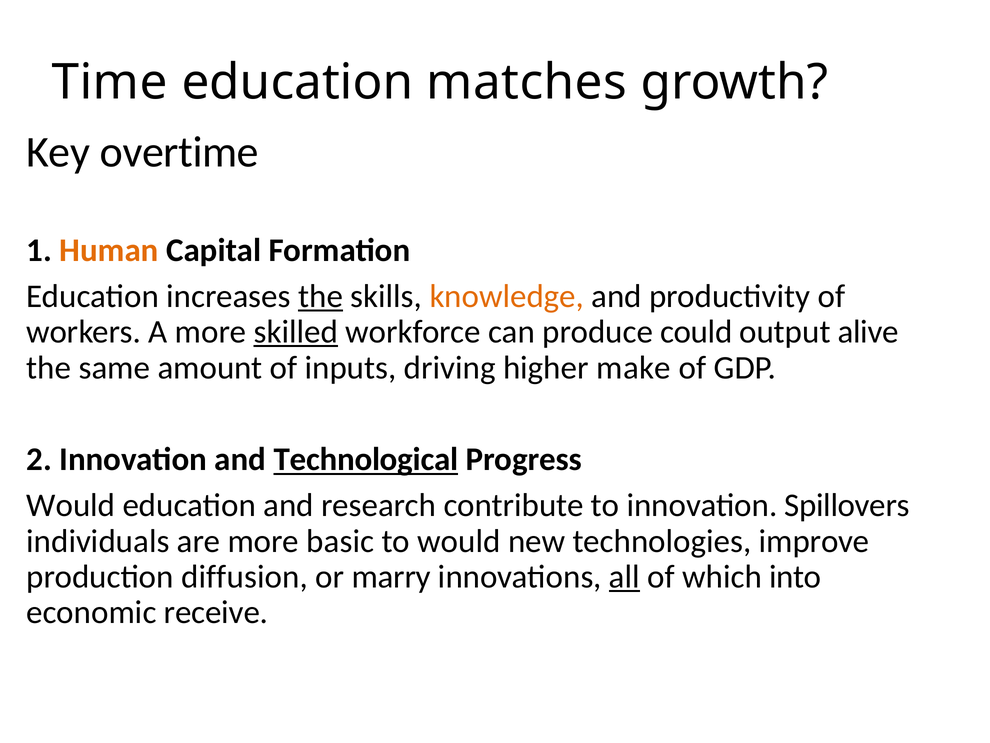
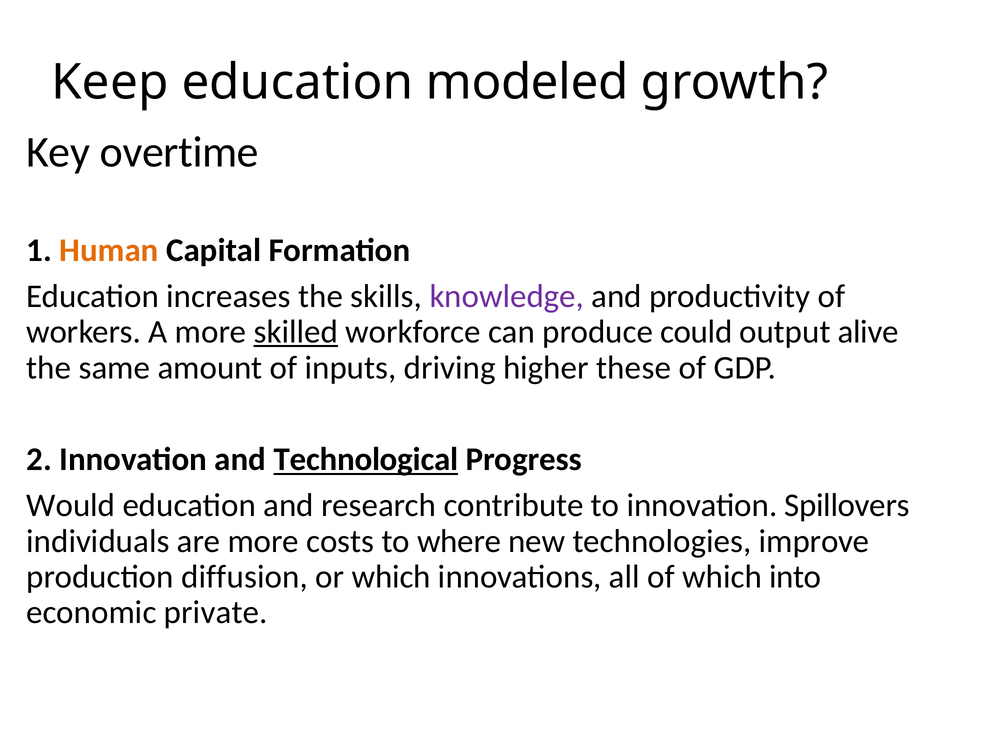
Time: Time -> Keep (110, 82)
matches: matches -> modeled (527, 82)
the underline: present -> none (321, 296)
knowledge colour: orange -> purple (507, 296)
make: make -> these (634, 367)
basic: basic -> costs (340, 541)
to would: would -> where (459, 541)
or marry: marry -> which (391, 576)
all underline: present -> none (624, 576)
receive: receive -> private (216, 612)
